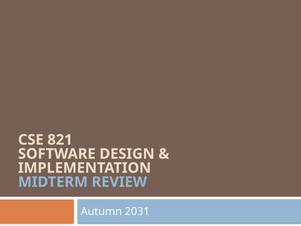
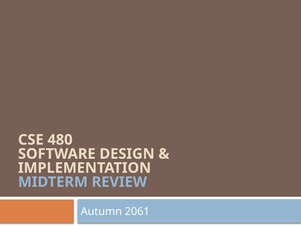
821: 821 -> 480 (60, 140)
2031: 2031 -> 2061 (137, 211)
